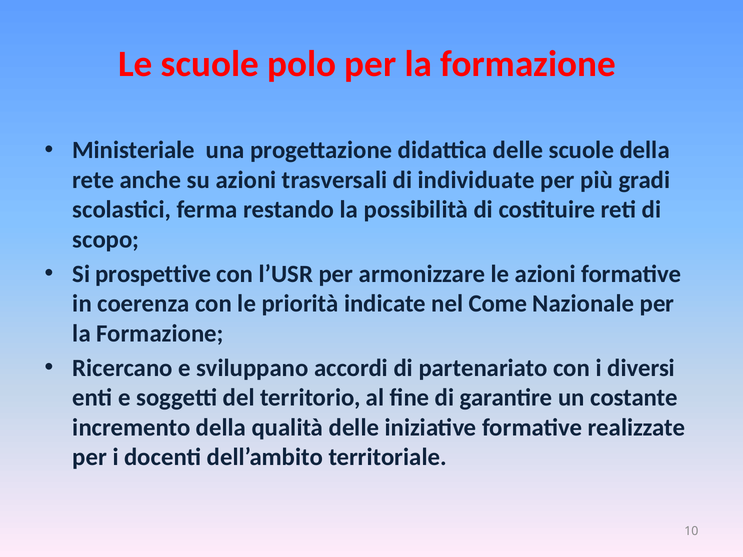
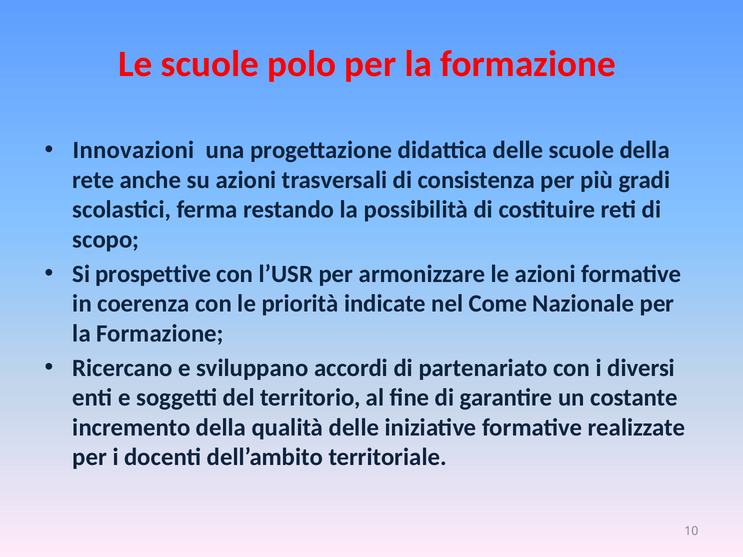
Ministeriale: Ministeriale -> Innovazioni (133, 150)
individuate: individuate -> consistenza (476, 180)
